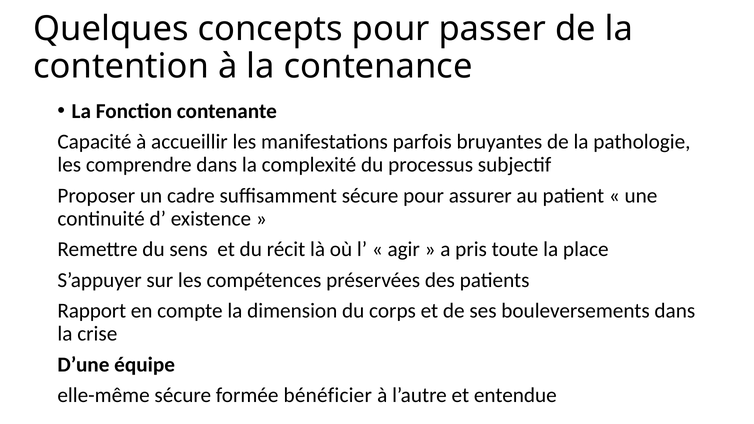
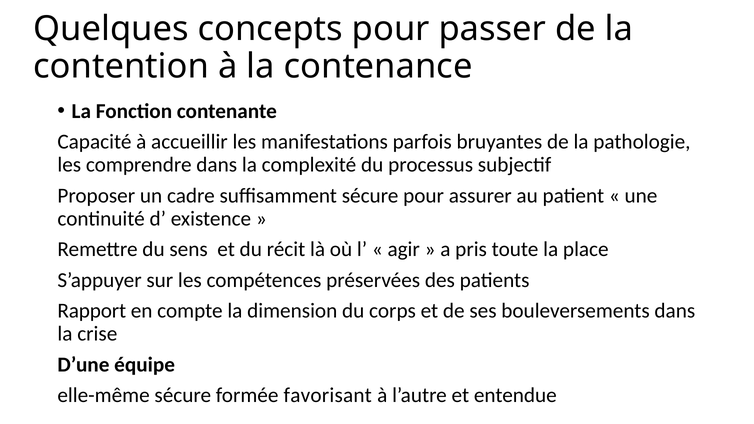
bénéficier: bénéficier -> favorisant (328, 395)
